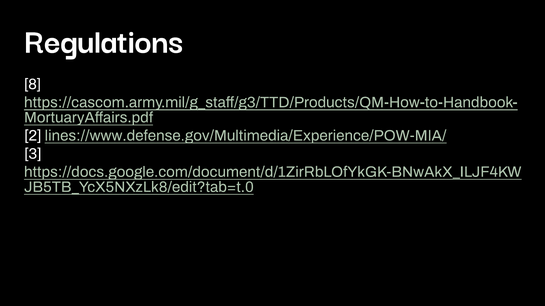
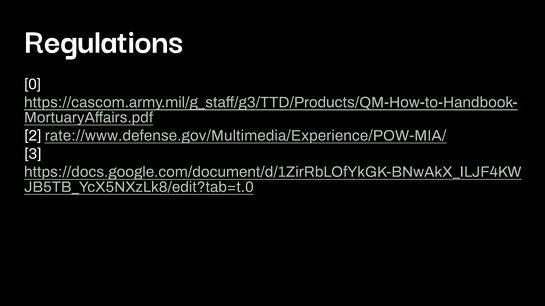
8: 8 -> 0 (33, 84)
lines://www.defense.gov/Multimedia/Experience/POW-MIA/: lines://www.defense.gov/Multimedia/Experience/POW-MIA/ -> rate://www.defense.gov/Multimedia/Experience/POW-MIA/ (246, 136)
